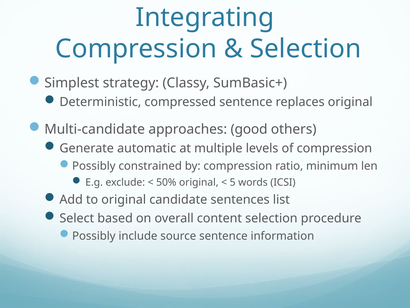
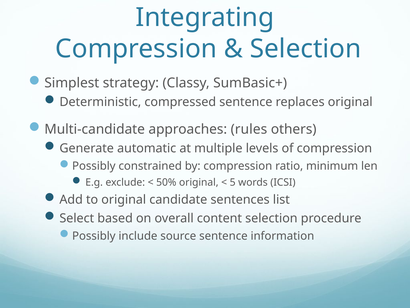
good: good -> rules (249, 129)
